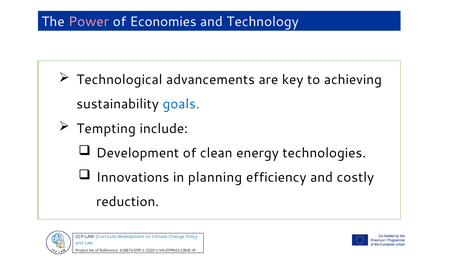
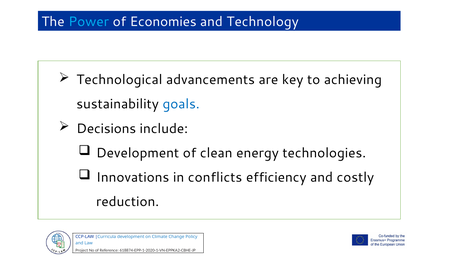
Power colour: pink -> light blue (89, 22)
Tempting: Tempting -> Decisions (106, 129)
planning: planning -> conflicts (215, 177)
